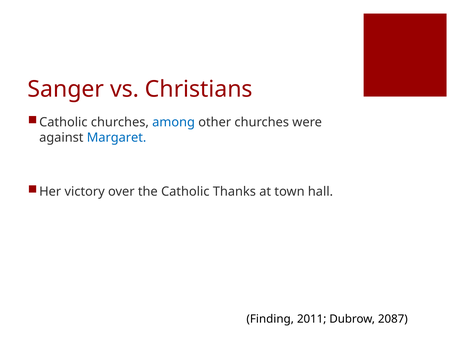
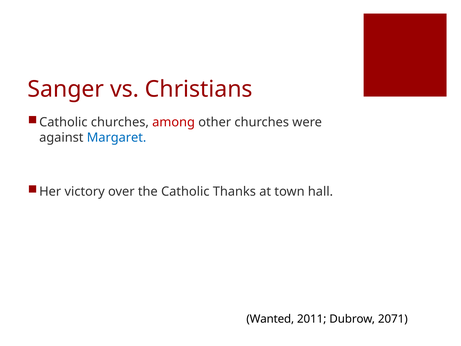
among colour: blue -> red (174, 122)
Finding: Finding -> Wanted (270, 319)
2087: 2087 -> 2071 (393, 319)
